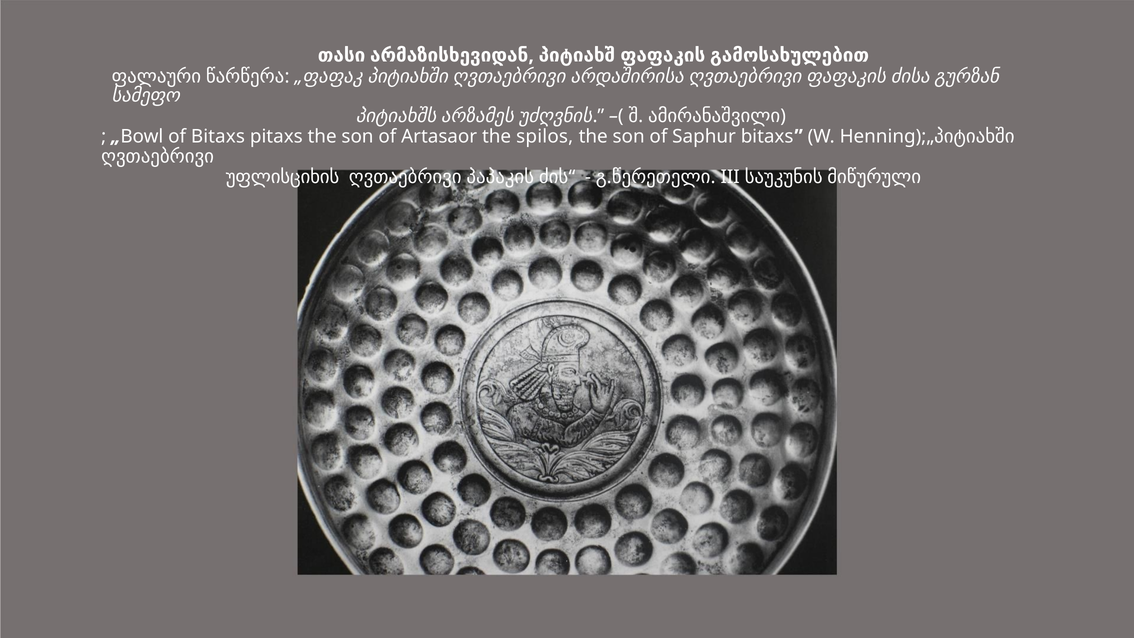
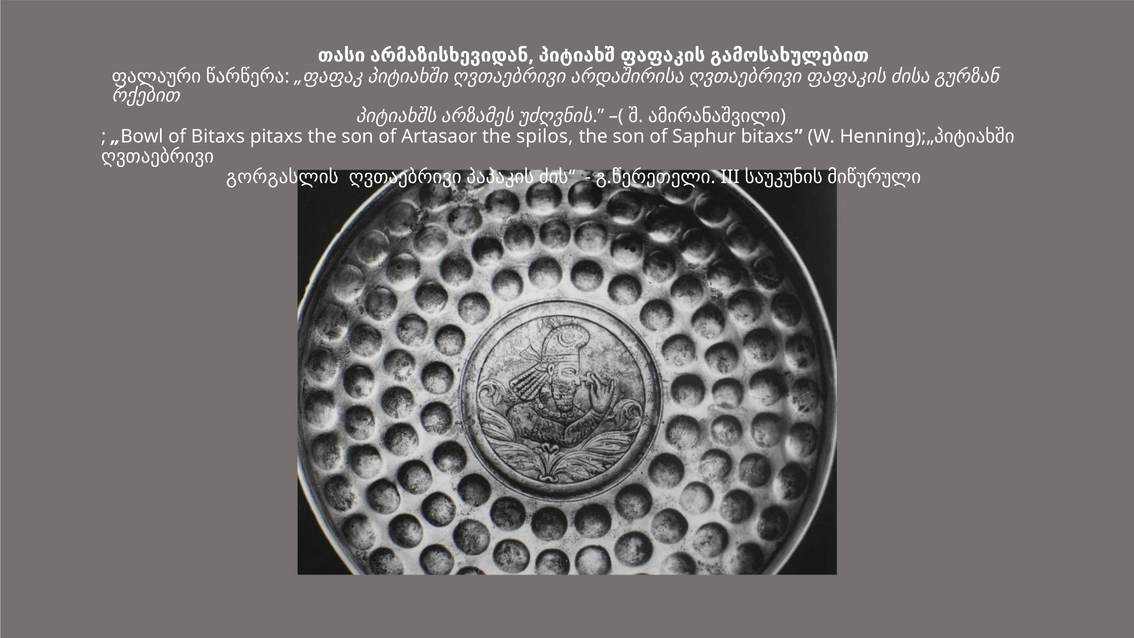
სამეფო: სამეფო -> რქებით (146, 96)
უფლისციხის: უფლისციხის -> გორგასლის (282, 177)
